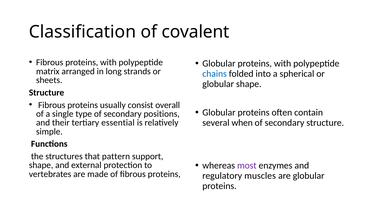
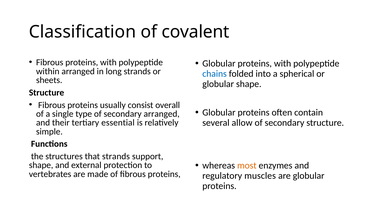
matrix: matrix -> within (48, 71)
secondary positions: positions -> arranged (162, 114)
when: when -> allow (242, 123)
that pattern: pattern -> strands (116, 156)
most colour: purple -> orange (247, 165)
